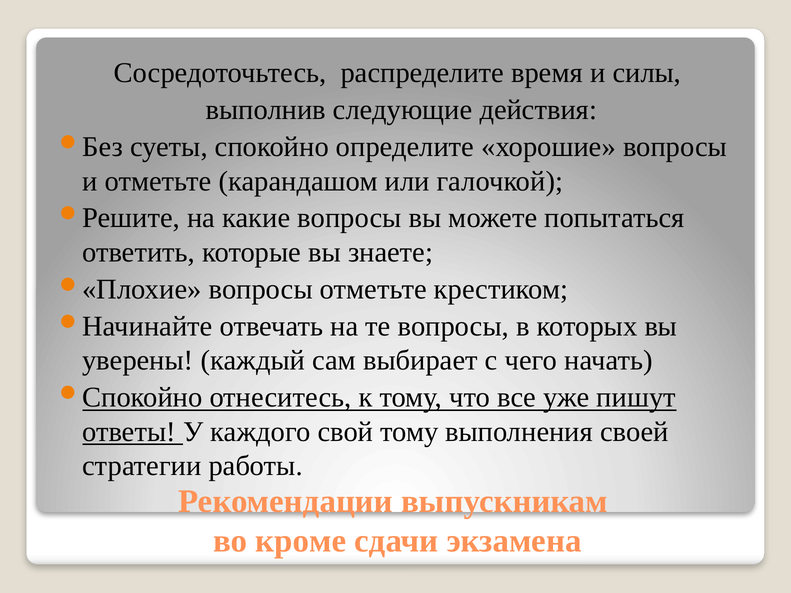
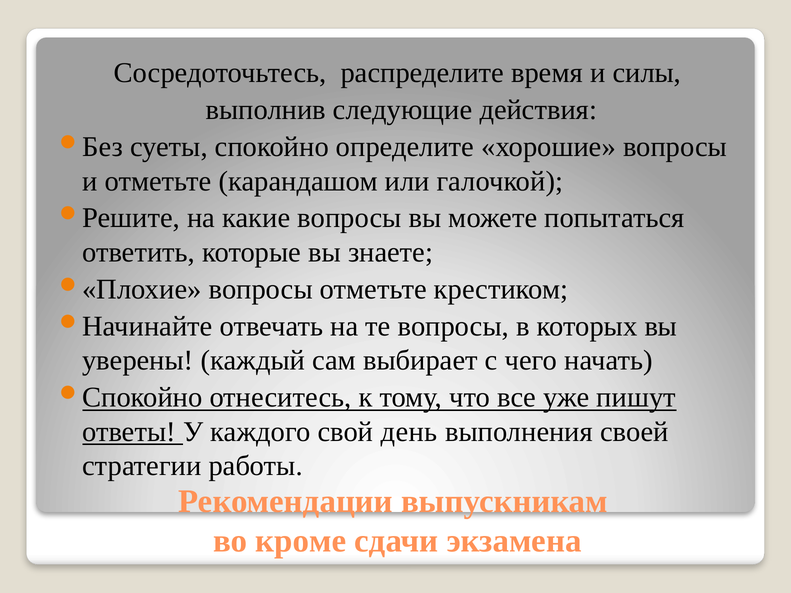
свой тому: тому -> день (409, 432)
